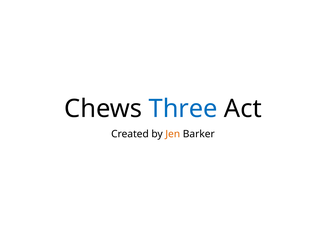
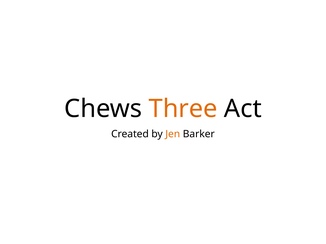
Three colour: blue -> orange (183, 109)
